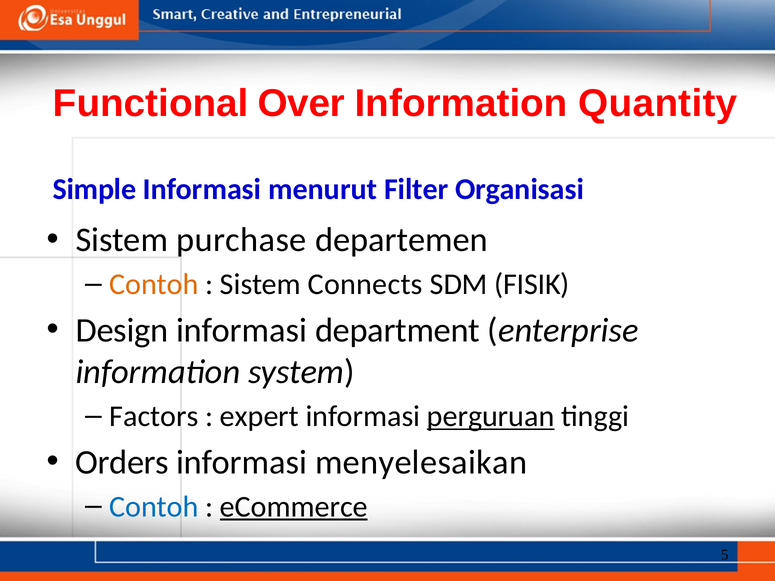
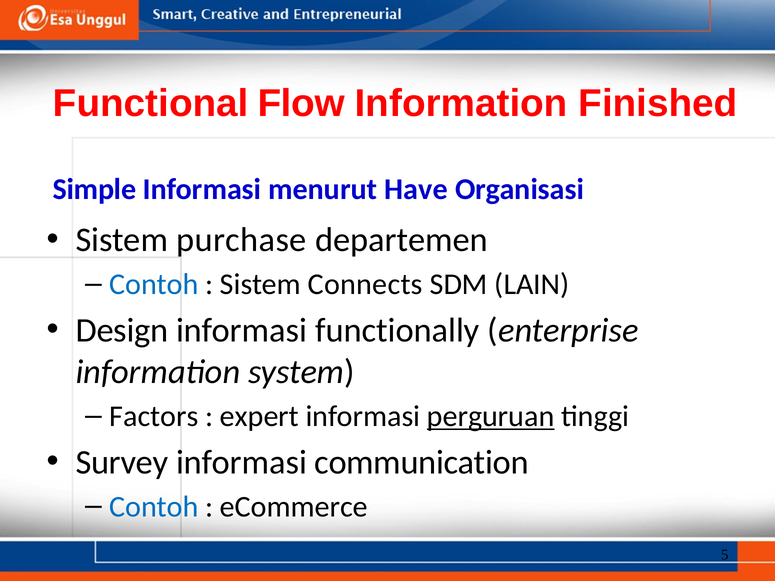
Over: Over -> Flow (301, 104)
Quantity: Quantity -> Finished (658, 104)
Filter: Filter -> Have (416, 189)
Contoh colour: orange -> blue (154, 285)
FISIK: FISIK -> LAIN (532, 285)
department: department -> functionally (397, 331)
Orders: Orders -> Survey (122, 462)
menyelesaikan: menyelesaikan -> communication (421, 462)
eCommerce underline: present -> none (294, 507)
